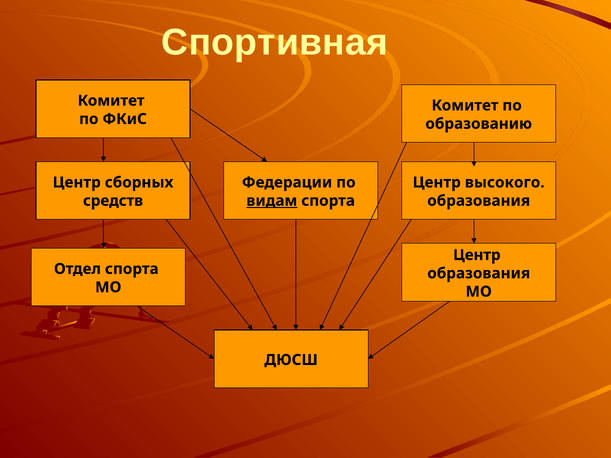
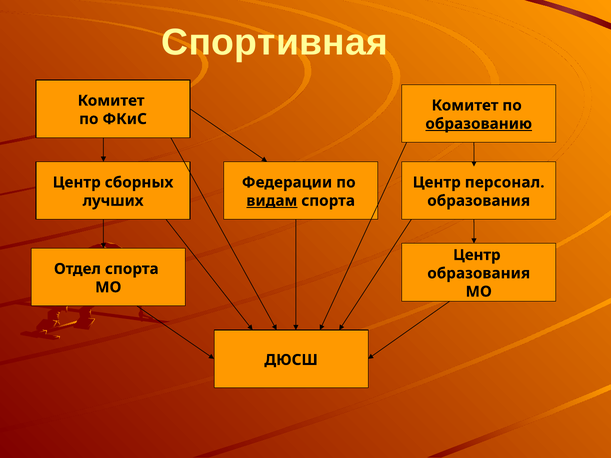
образованию underline: none -> present (479, 124)
высокого: высокого -> персонал (505, 183)
средств: средств -> лучших (113, 201)
